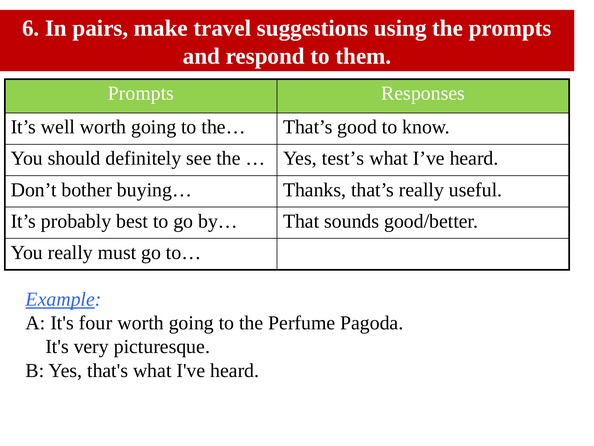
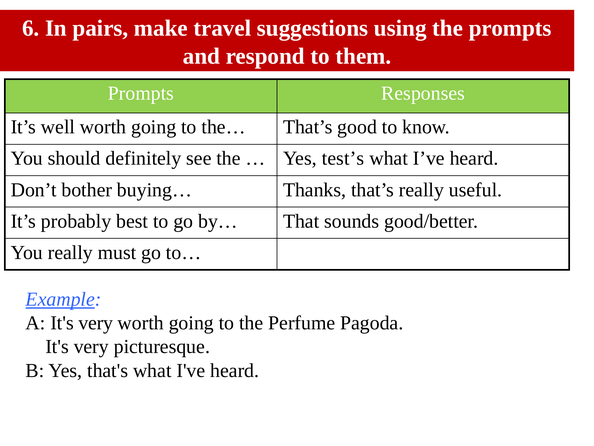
A It's four: four -> very (96, 323)
